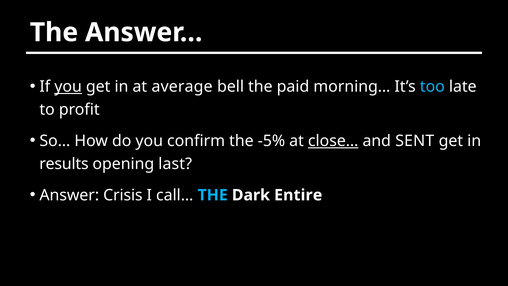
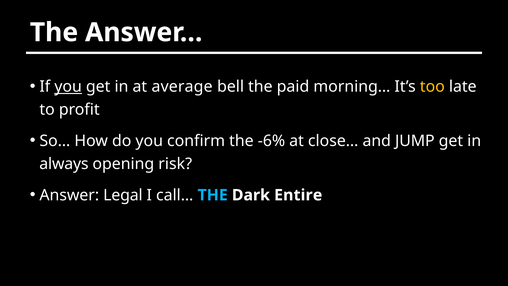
too colour: light blue -> yellow (432, 87)
-5%: -5% -> -6% (271, 141)
close… underline: present -> none (333, 141)
SENT: SENT -> JUMP (415, 141)
results: results -> always (64, 164)
last: last -> risk (175, 164)
Crisis: Crisis -> Legal (123, 195)
